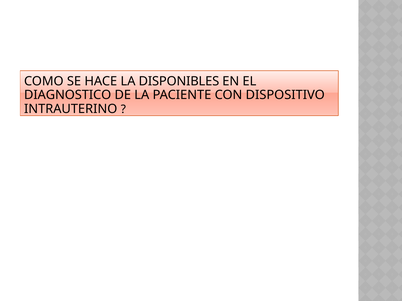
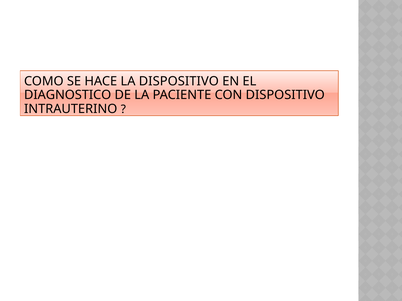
LA DISPONIBLES: DISPONIBLES -> DISPOSITIVO (179, 81)
